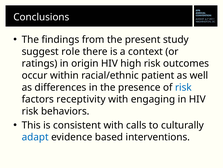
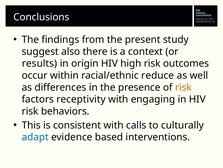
role: role -> also (71, 51)
ratings: ratings -> results (39, 63)
patient: patient -> reduce (158, 75)
risk colour: blue -> orange (183, 87)
